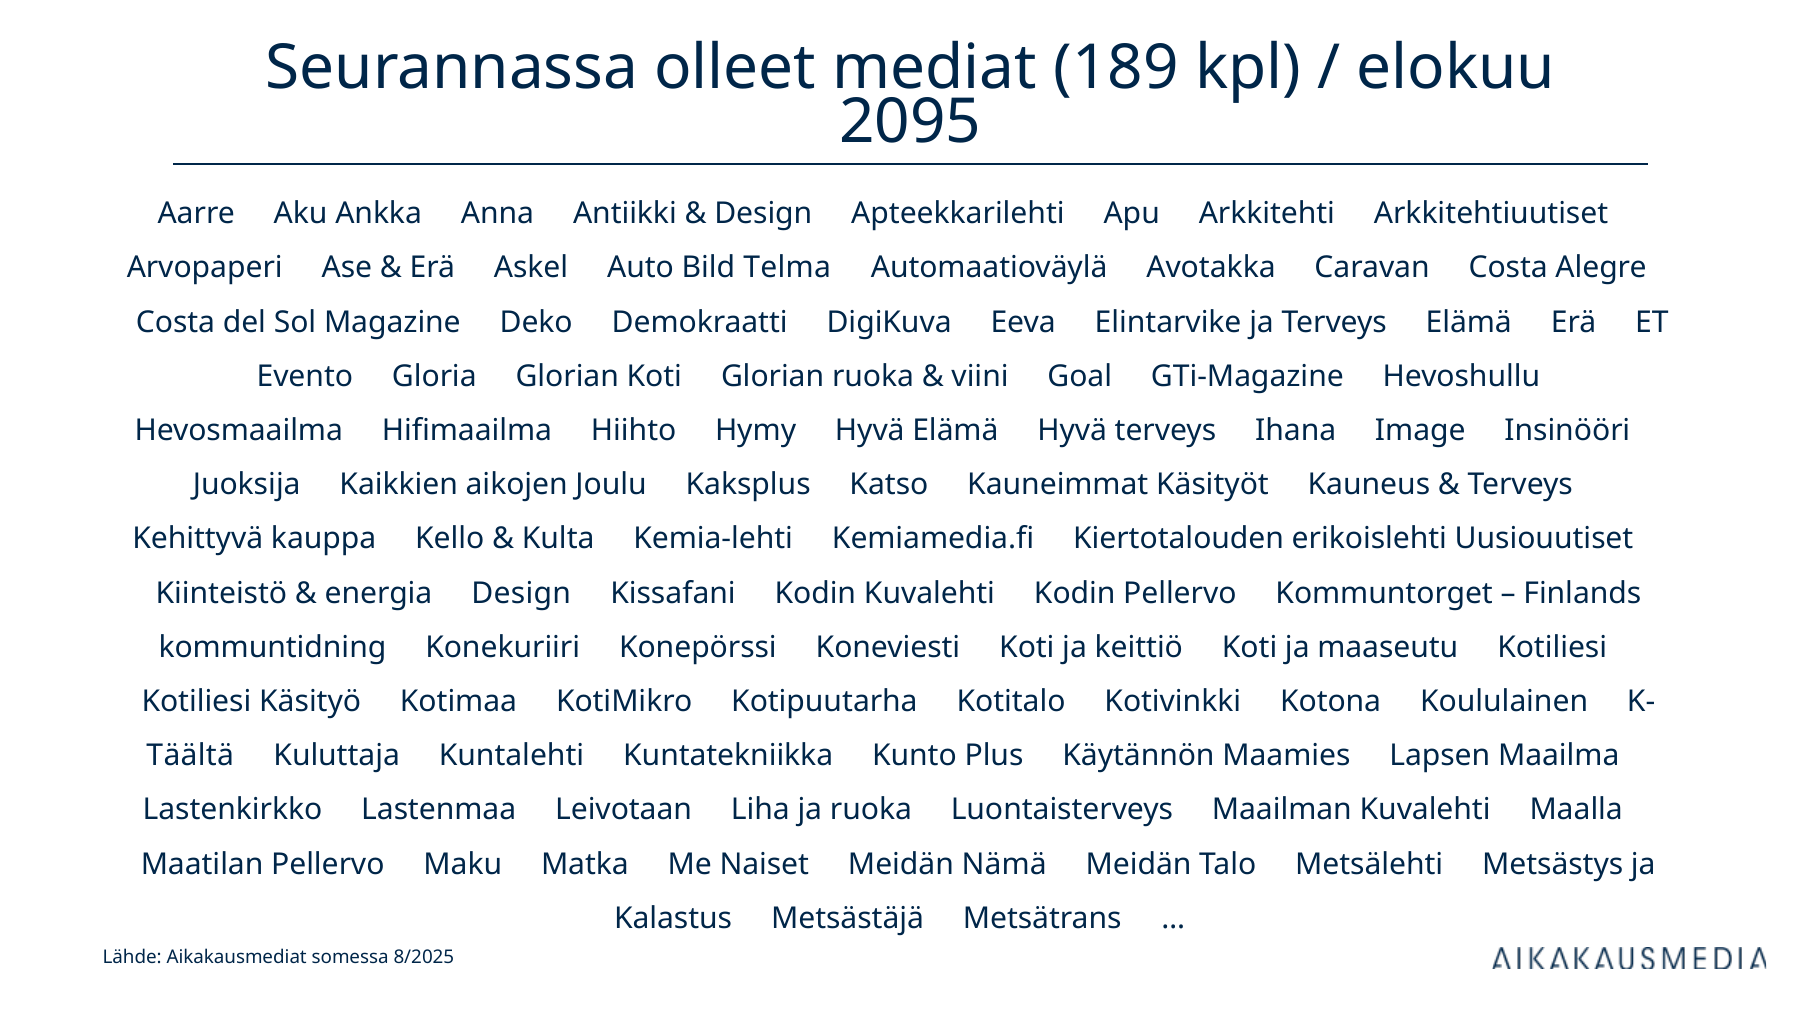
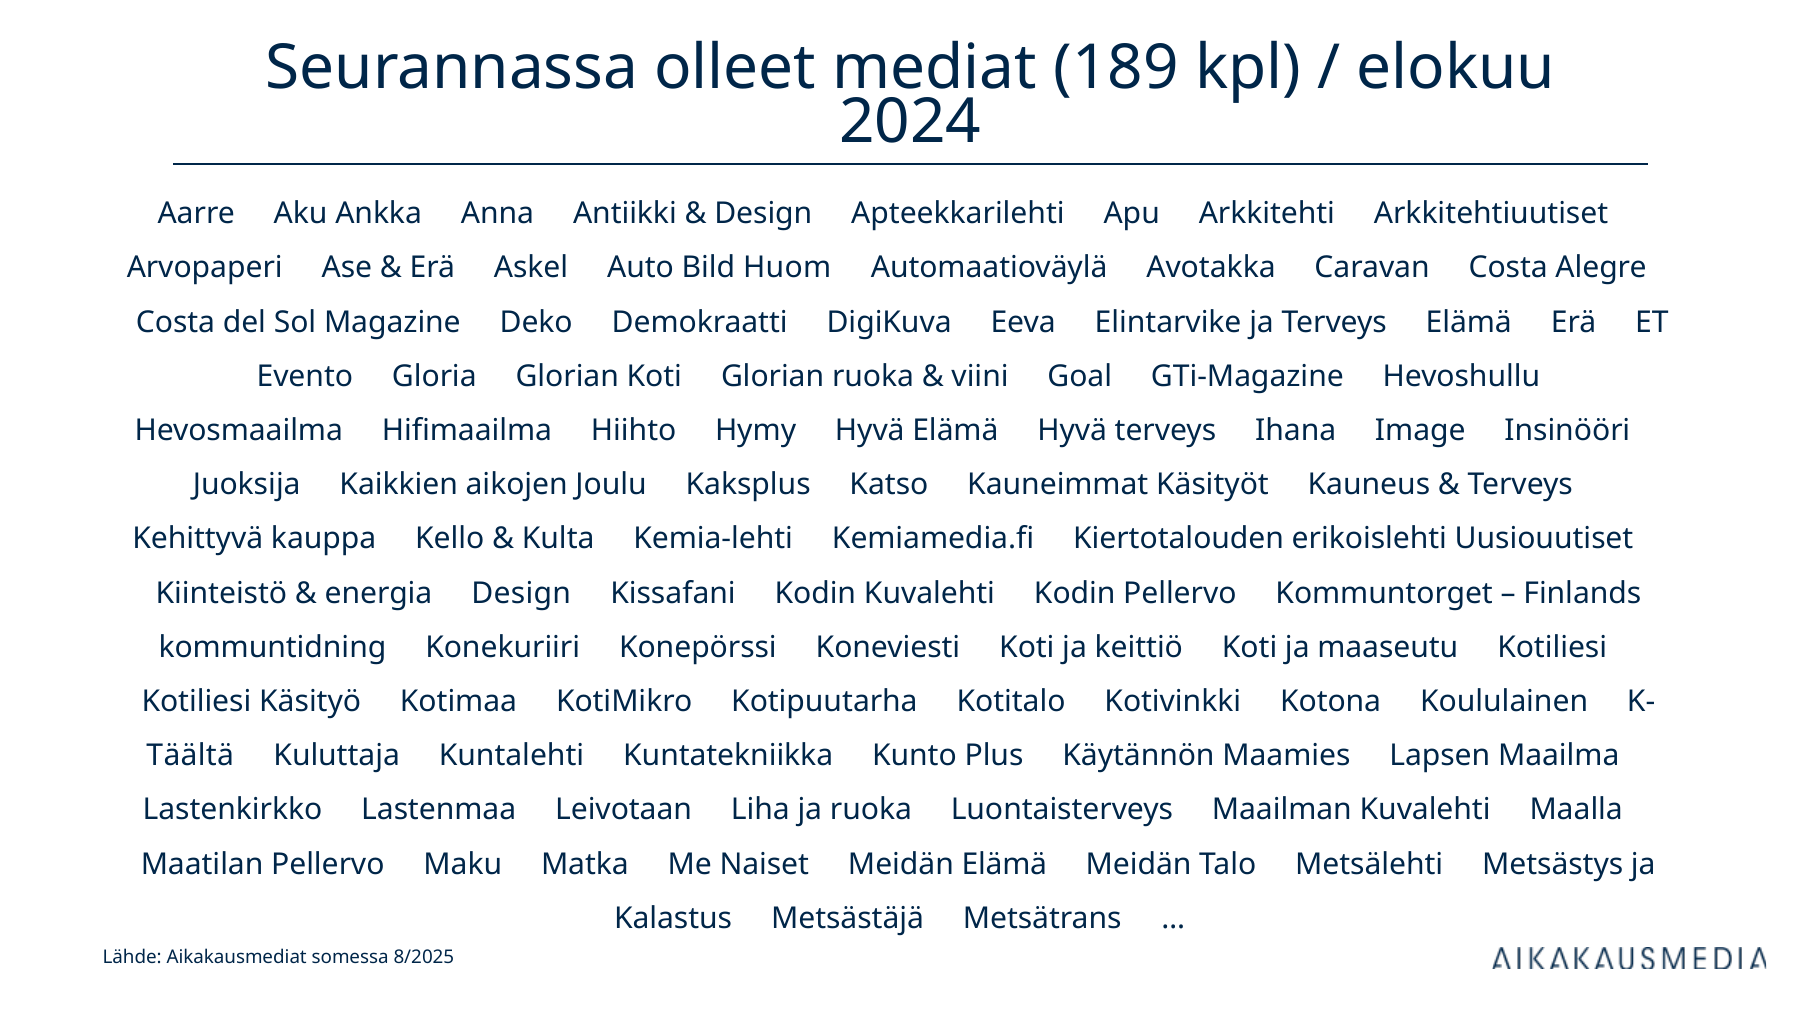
2095: 2095 -> 2024 (910, 122)
Telma: Telma -> Huom (787, 268)
Meidän Nämä: Nämä -> Elämä (1004, 864)
